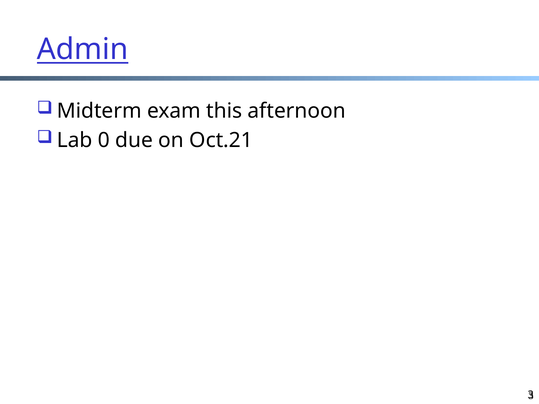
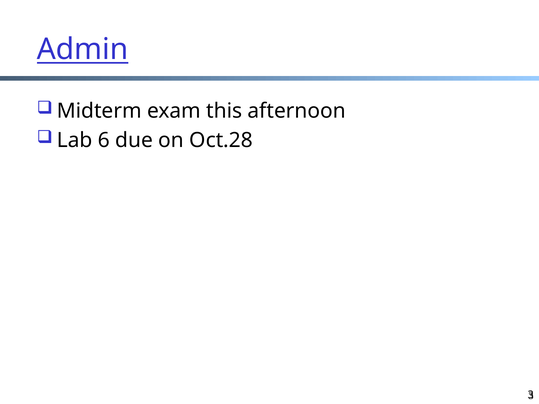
0: 0 -> 6 (104, 140)
Oct.21: Oct.21 -> Oct.28 (221, 140)
